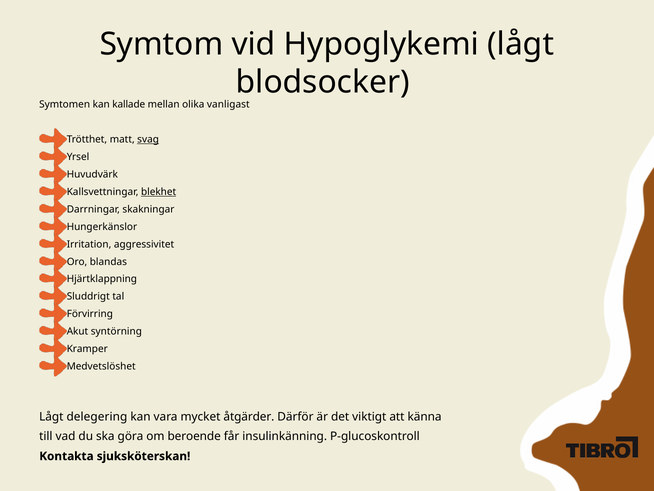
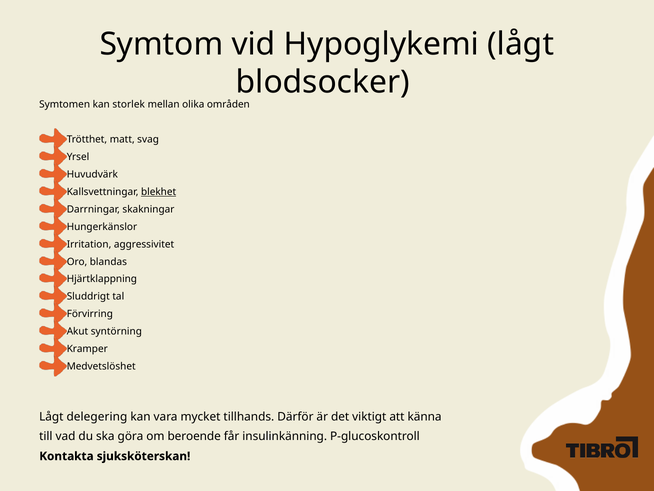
kallade: kallade -> storlek (129, 104)
vanligast: vanligast -> områden (228, 104)
svag underline: present -> none (148, 139)
åtgärder: åtgärder -> tillhands (249, 416)
